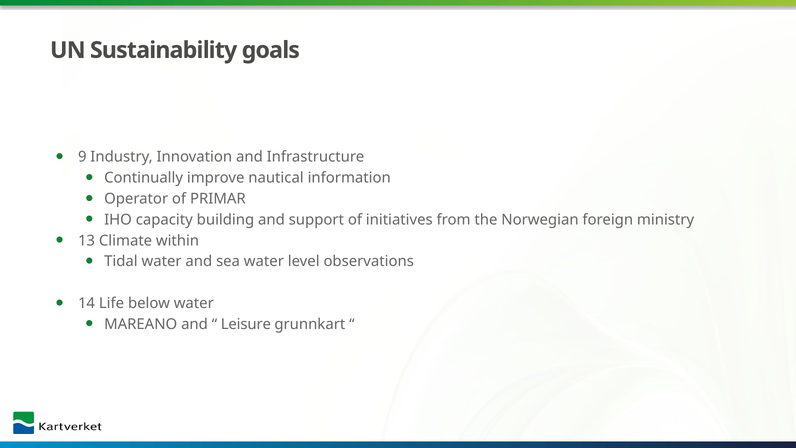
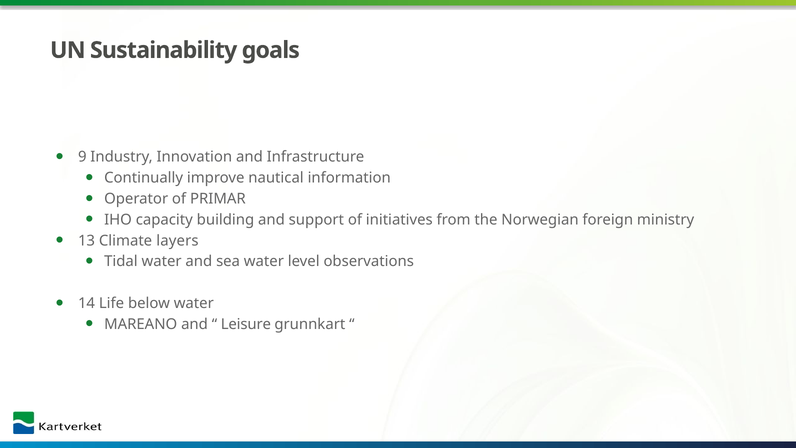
within: within -> layers (177, 240)
